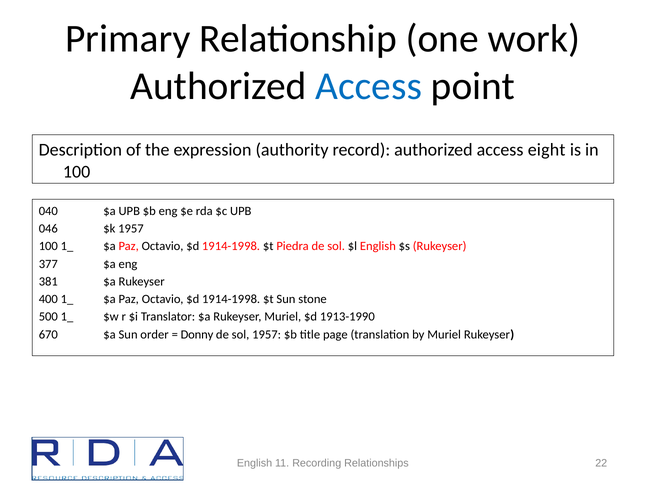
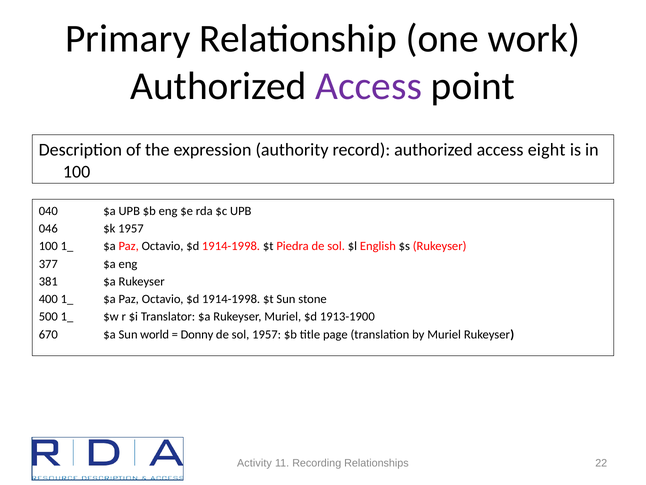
Access colour: blue -> purple (369, 86)
1913-1990: 1913-1990 -> 1913-1900 (347, 316)
order: order -> world (155, 334)
English: English -> Activity (254, 463)
